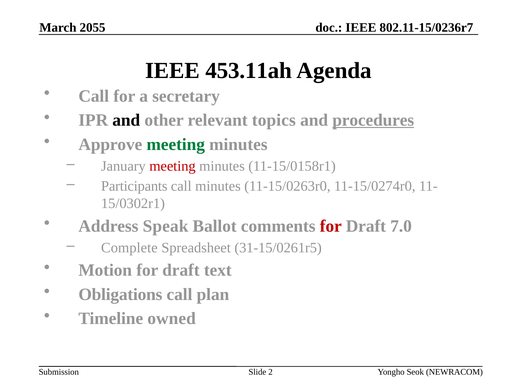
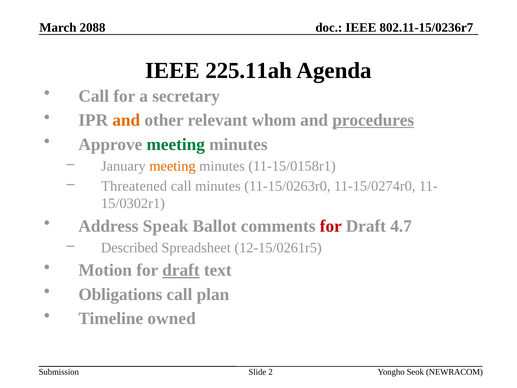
2055: 2055 -> 2088 (93, 28)
453.11ah: 453.11ah -> 225.11ah (249, 71)
and colour: black -> orange (126, 120)
topics: topics -> whom (274, 120)
meeting colour: red -> orange (173, 166)
Participants: Participants -> Threatened (134, 186)
7.0: 7.0 -> 4.7 (401, 226)
Complete: Complete -> Described (130, 247)
31-15/0261r5: 31-15/0261r5 -> 12-15/0261r5 (278, 247)
draft underline: none -> present (181, 270)
